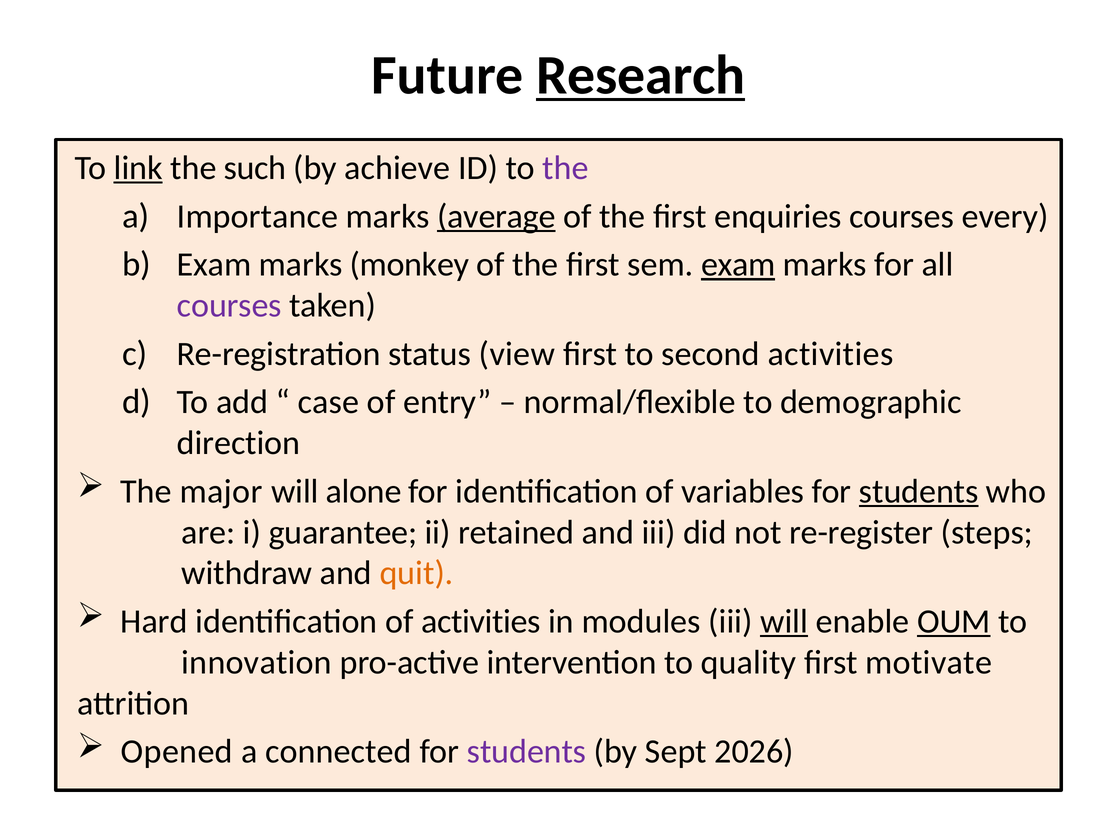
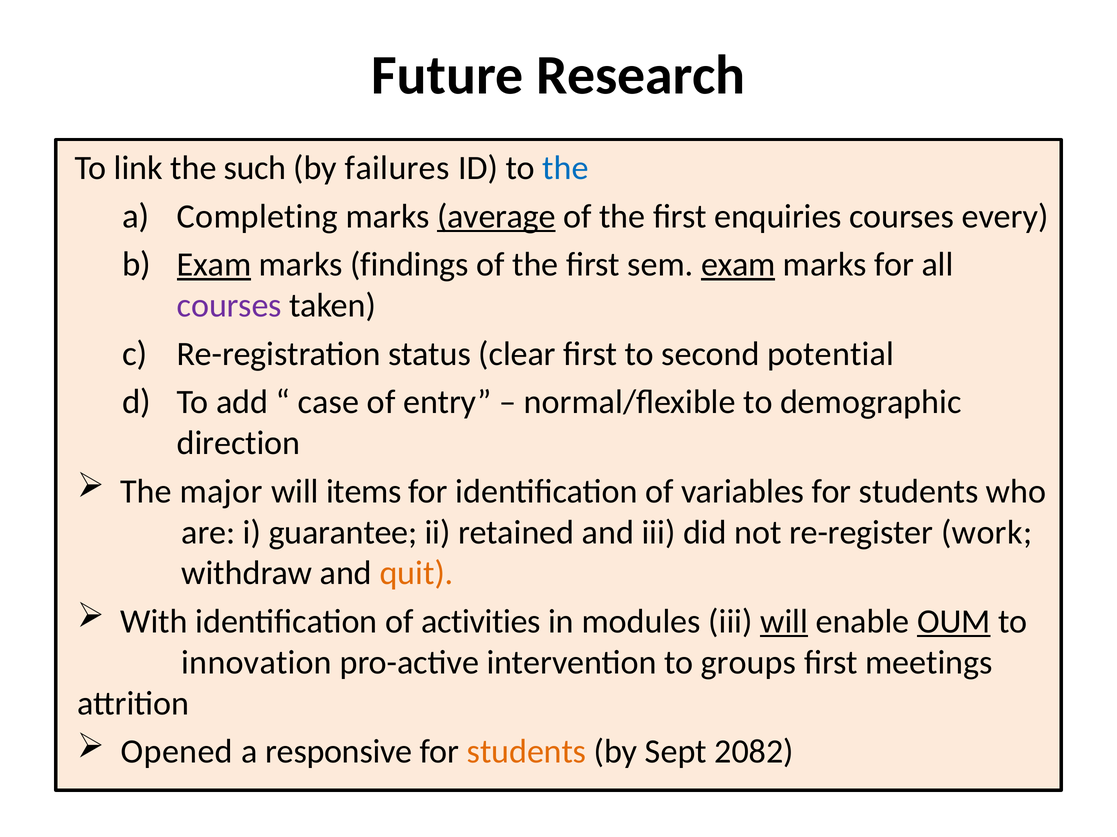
Research underline: present -> none (641, 76)
link underline: present -> none (138, 168)
achieve: achieve -> failures (397, 168)
the colour: purple -> blue (565, 168)
Importance: Importance -> Completing (257, 216)
Exam underline: none -> present (214, 265)
monkey: monkey -> findings (409, 265)
view: view -> clear (517, 354)
second activities: activities -> potential (831, 354)
alone: alone -> items (364, 492)
students underline: present -> none (919, 492)
steps: steps -> work (987, 533)
Hard: Hard -> With (154, 622)
quality: quality -> groups (749, 663)
motivate: motivate -> meetings (929, 663)
connected: connected -> responsive (339, 752)
students colour: purple -> orange (527, 752)
2026: 2026 -> 2082 (754, 752)
